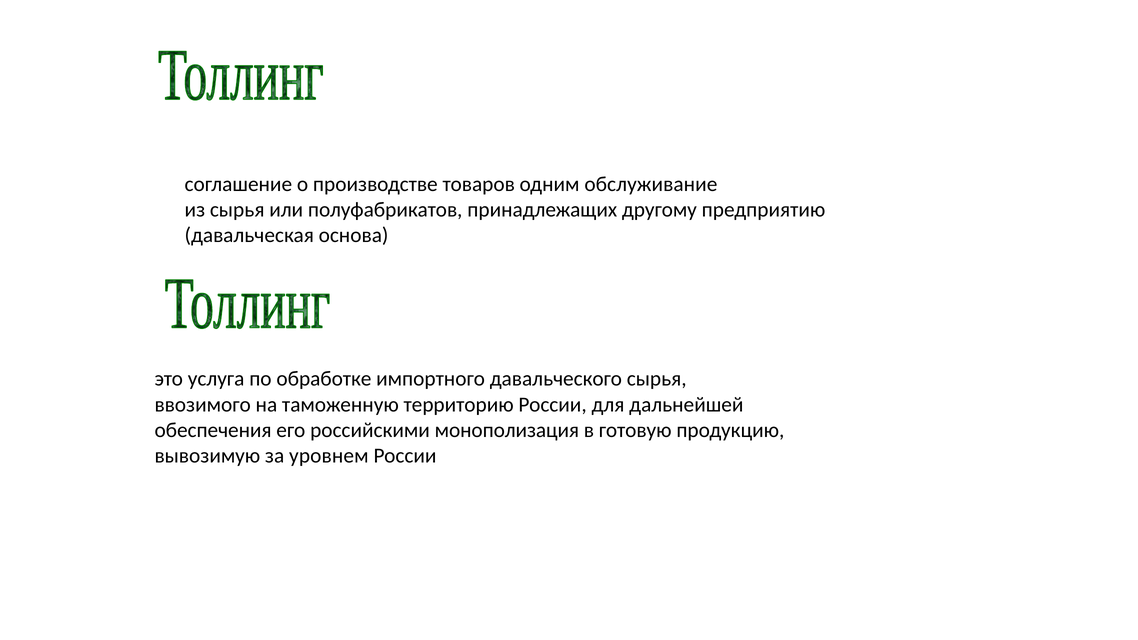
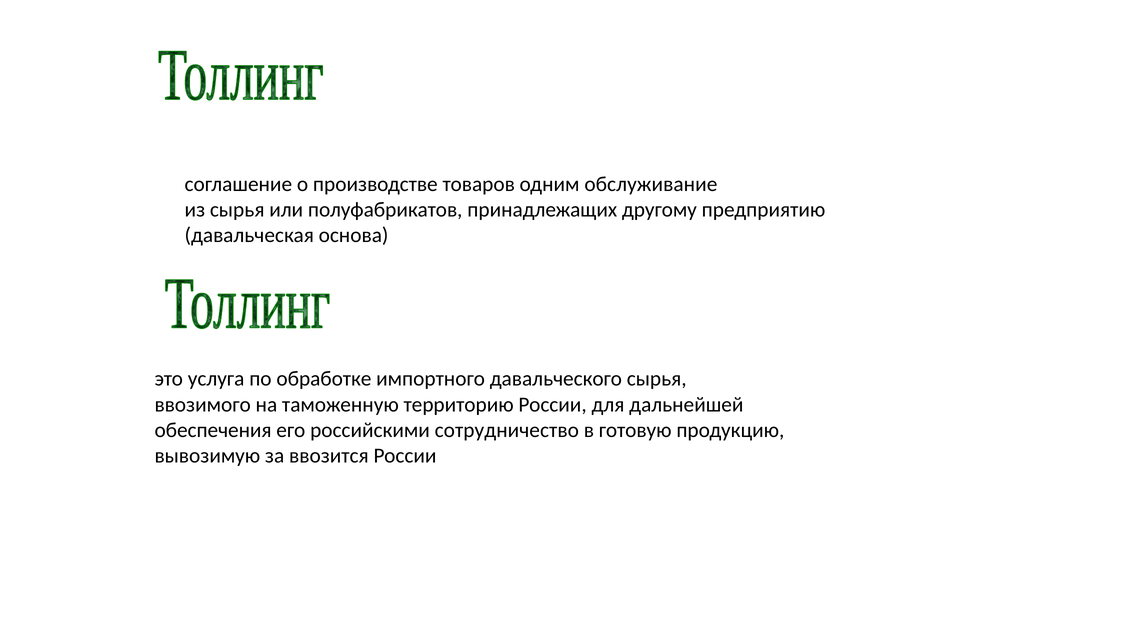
монополизация: монополизация -> сотрудничество (507, 430)
уровнем: уровнем -> ввозится (329, 456)
